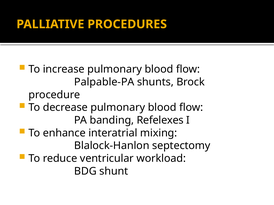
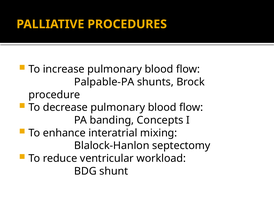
Refelexes: Refelexes -> Concepts (160, 121)
